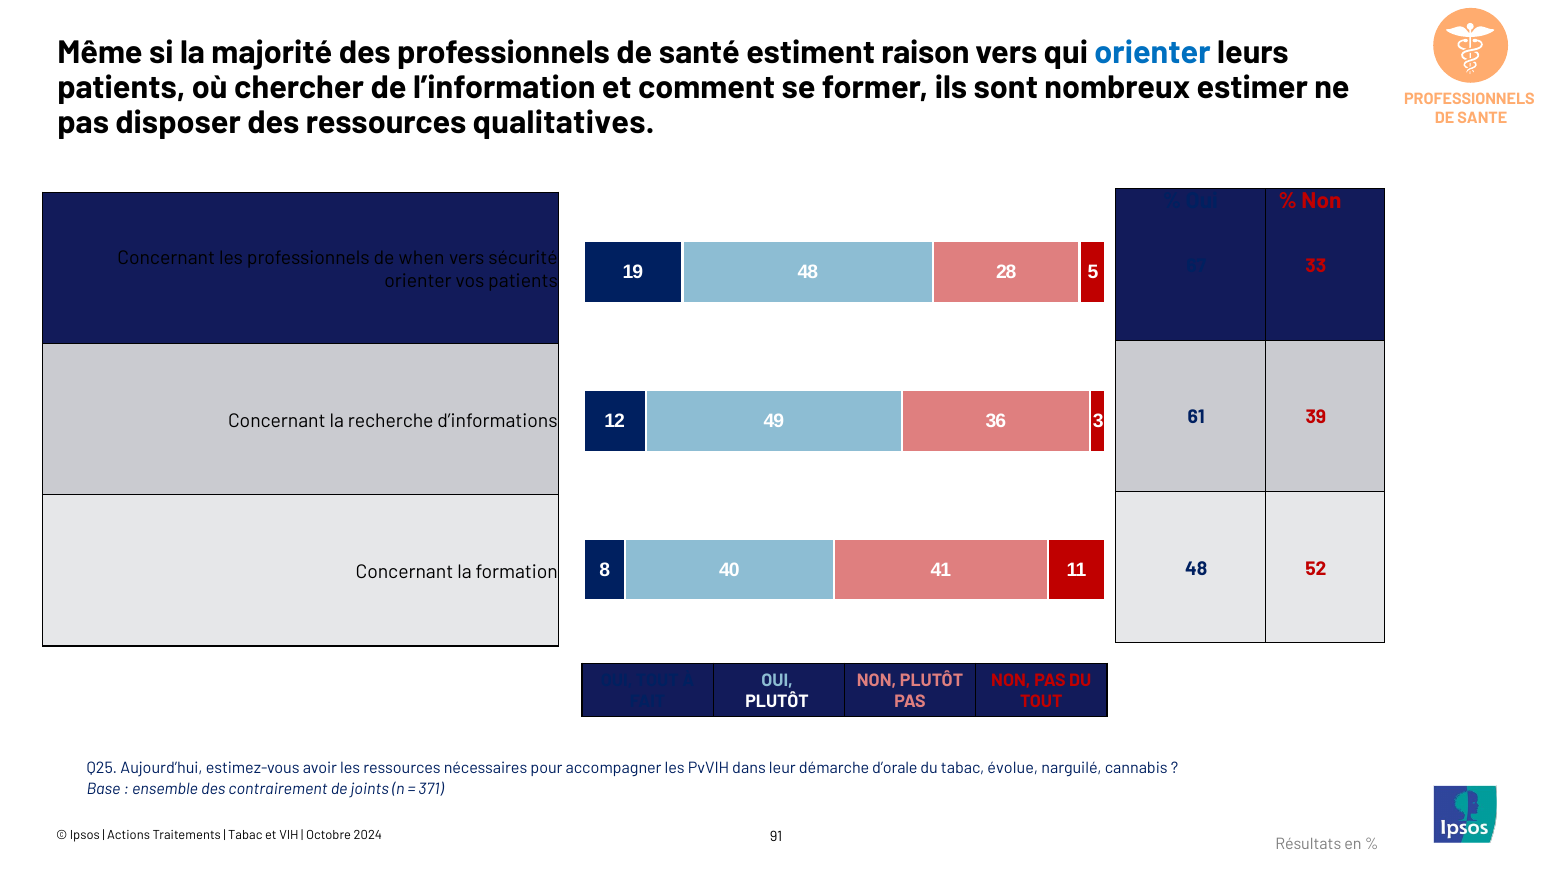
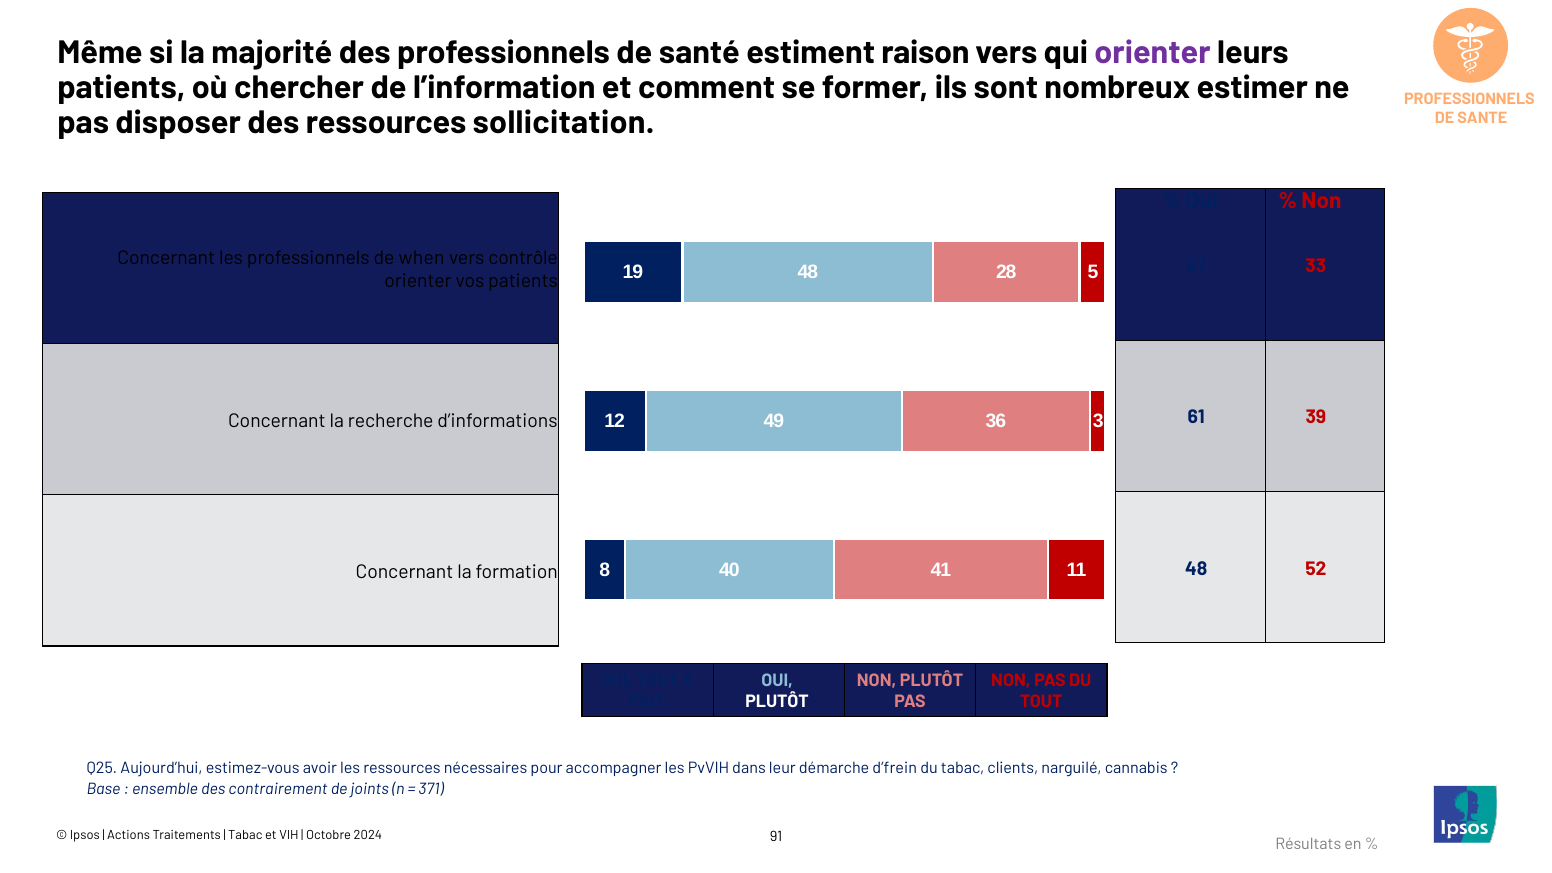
orienter colour: blue -> purple (1153, 53)
qualitatives: qualitatives -> sollicitation (564, 123)
sécurité: sécurité -> contrôle (523, 258)
d’orale: d’orale -> d’frein (895, 768)
évolue: évolue -> clients (1013, 768)
